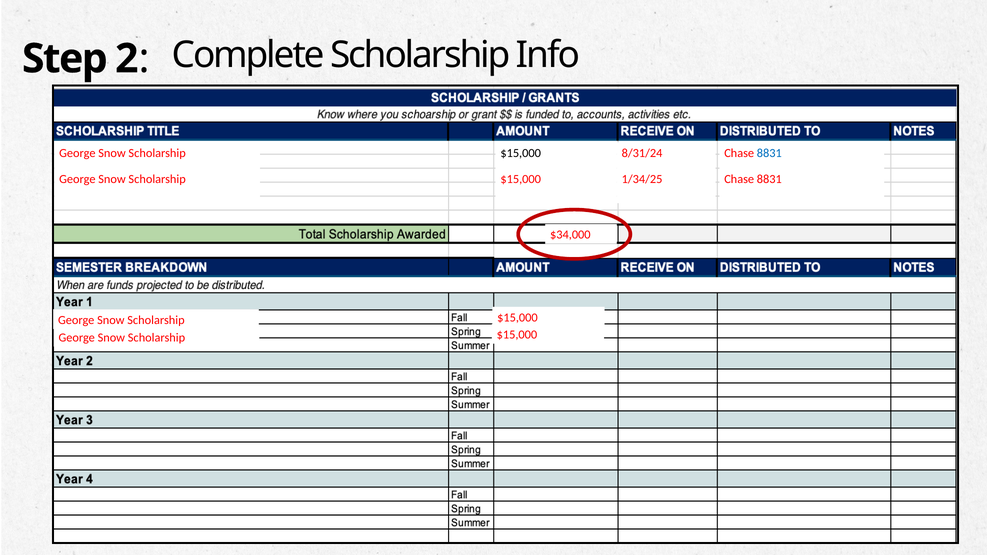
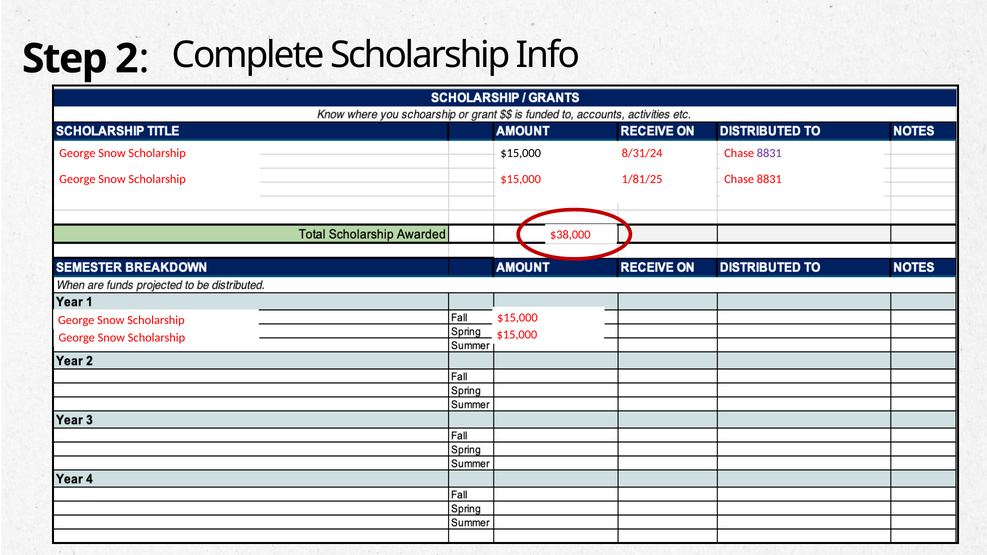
8831 colour: blue -> purple (769, 153)
1/34/25: 1/34/25 -> 1/81/25 (642, 179)
$34,000: $34,000 -> $38,000 (570, 235)
